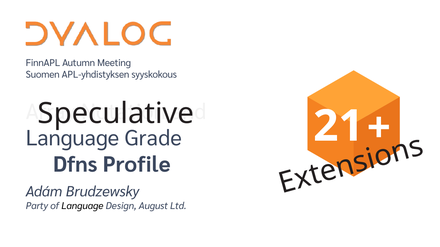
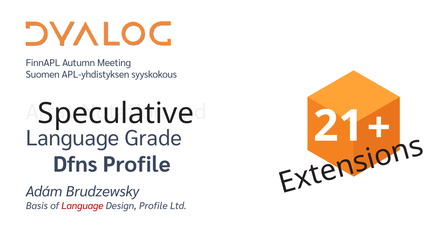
Party: Party -> Basis (37, 206)
Language colour: black -> red (82, 206)
Design August: August -> Profile (153, 206)
